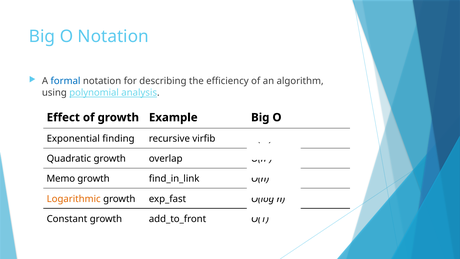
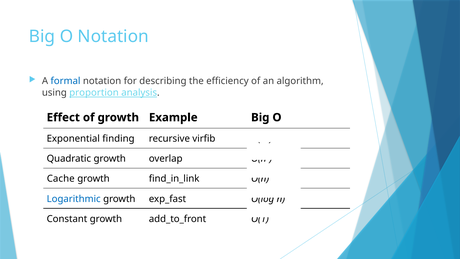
polynomial: polynomial -> proportion (94, 92)
Memo: Memo -> Cache (61, 179)
Logarithmic colour: orange -> blue (74, 199)
